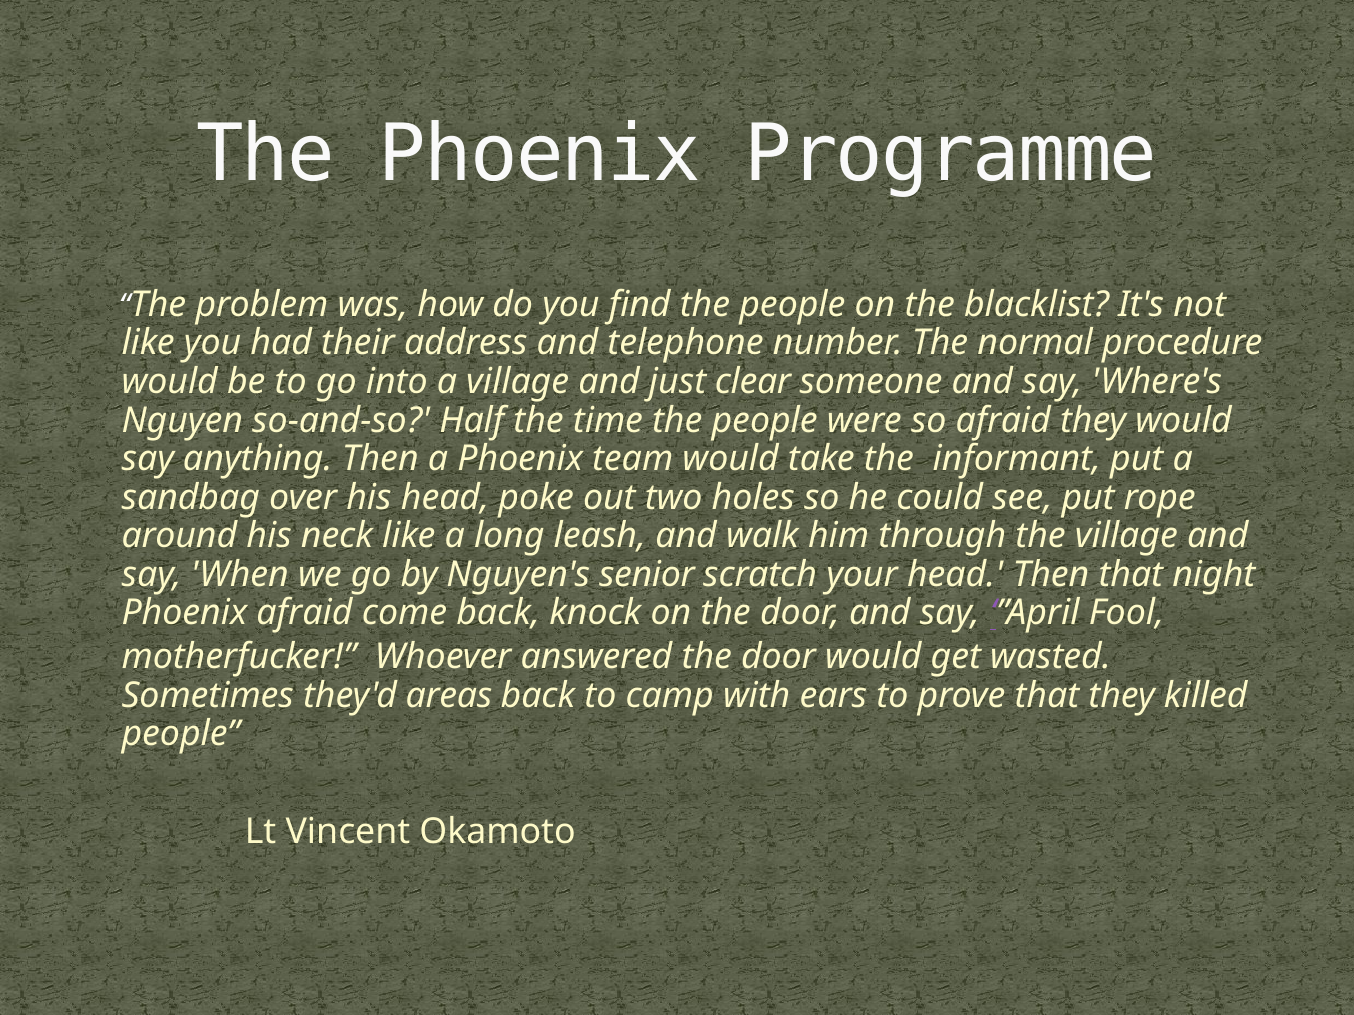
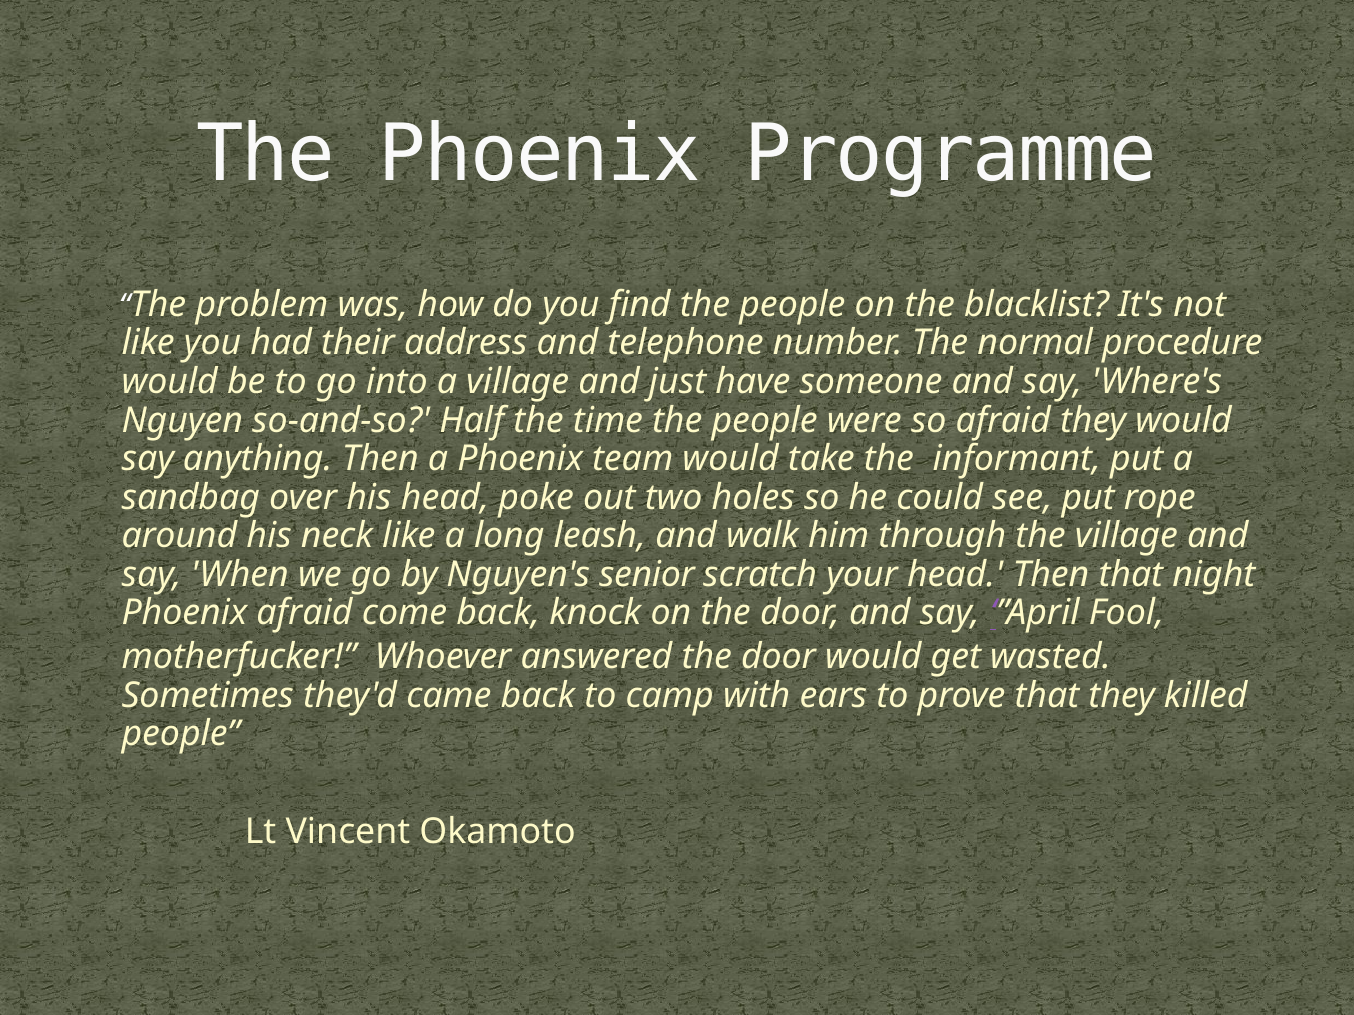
clear: clear -> have (753, 382)
areas: areas -> came (449, 696)
